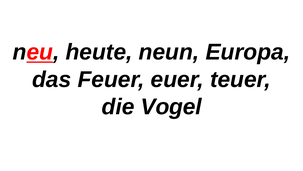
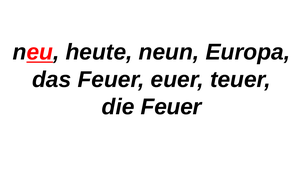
die Vogel: Vogel -> Feuer (171, 107)
